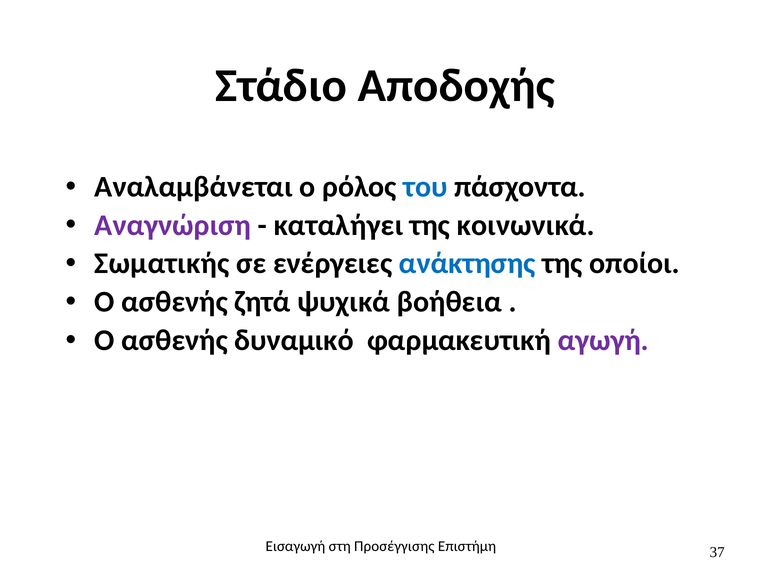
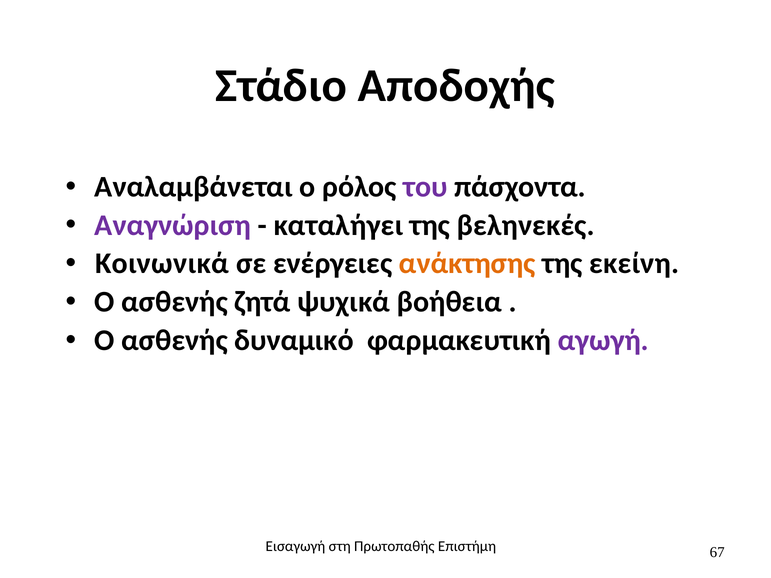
του colour: blue -> purple (425, 187)
κοινωνικά: κοινωνικά -> βεληνεκές (526, 225)
Σωματικής: Σωματικής -> Κοινωνικά (162, 264)
ανάκτησης colour: blue -> orange (467, 264)
οποίοι: οποίοι -> εκείνη (634, 264)
Προσέγγισης: Προσέγγισης -> Πρωτοπαθής (394, 546)
37: 37 -> 67 (717, 552)
